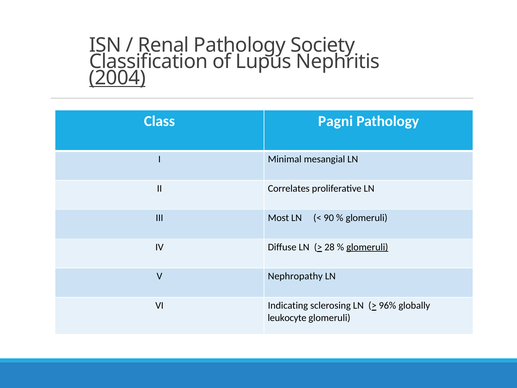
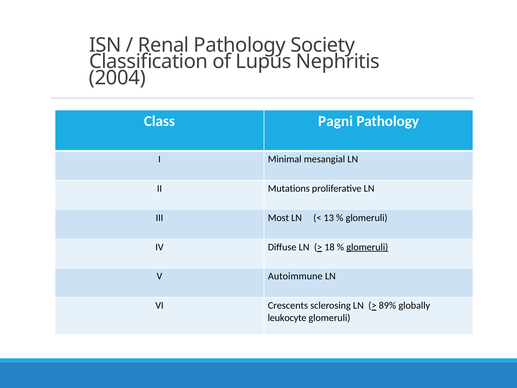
2004 underline: present -> none (117, 78)
Correlates: Correlates -> Mutations (289, 188)
90: 90 -> 13 (329, 218)
28: 28 -> 18 (329, 247)
Nephropathy: Nephropathy -> Autoimmune (295, 276)
Indicating: Indicating -> Crescents (288, 305)
96%: 96% -> 89% (387, 305)
